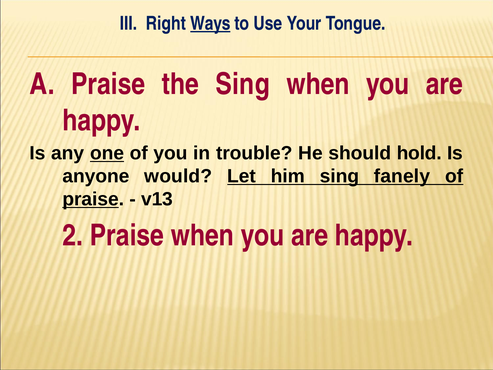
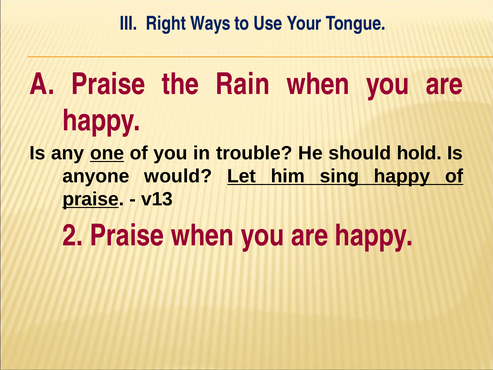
Ways underline: present -> none (210, 23)
the Sing: Sing -> Rain (243, 84)
sing fanely: fanely -> happy (402, 176)
